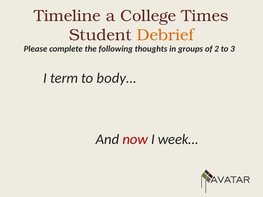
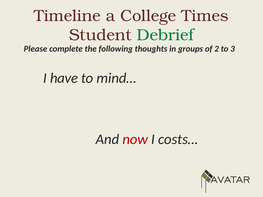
Debrief colour: orange -> green (165, 35)
term: term -> have (64, 78)
body…: body… -> mind… (117, 78)
week…: week… -> costs… (178, 139)
